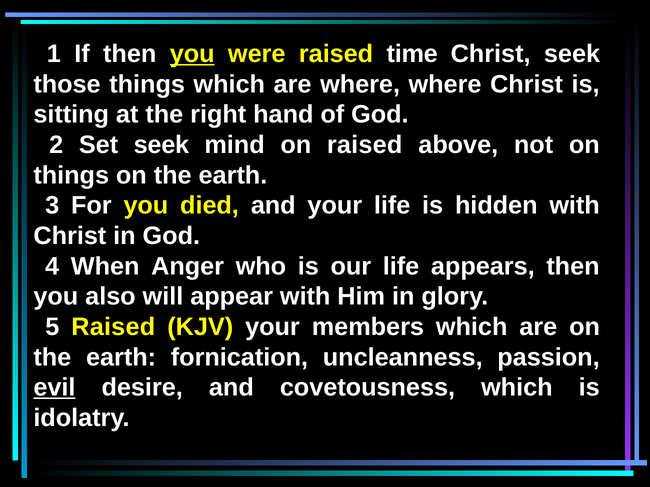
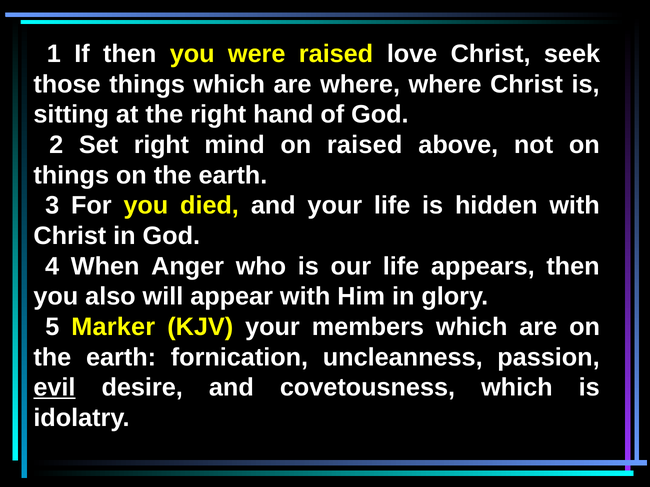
you underline: present -> none (192, 54)
time: time -> love (412, 54)
Set seek: seek -> right (161, 145)
5 Raised: Raised -> Marker (113, 327)
